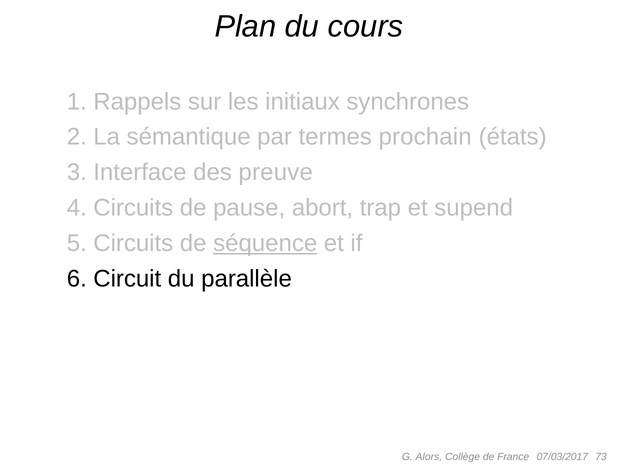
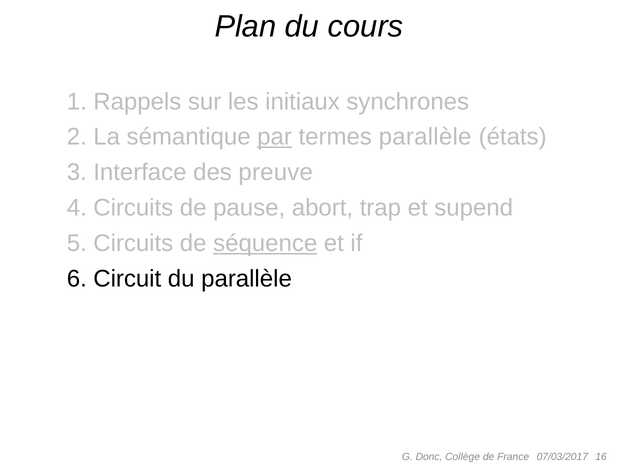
par underline: none -> present (275, 137)
termes prochain: prochain -> parallèle (425, 137)
Alors: Alors -> Donc (429, 457)
73: 73 -> 16 (601, 457)
